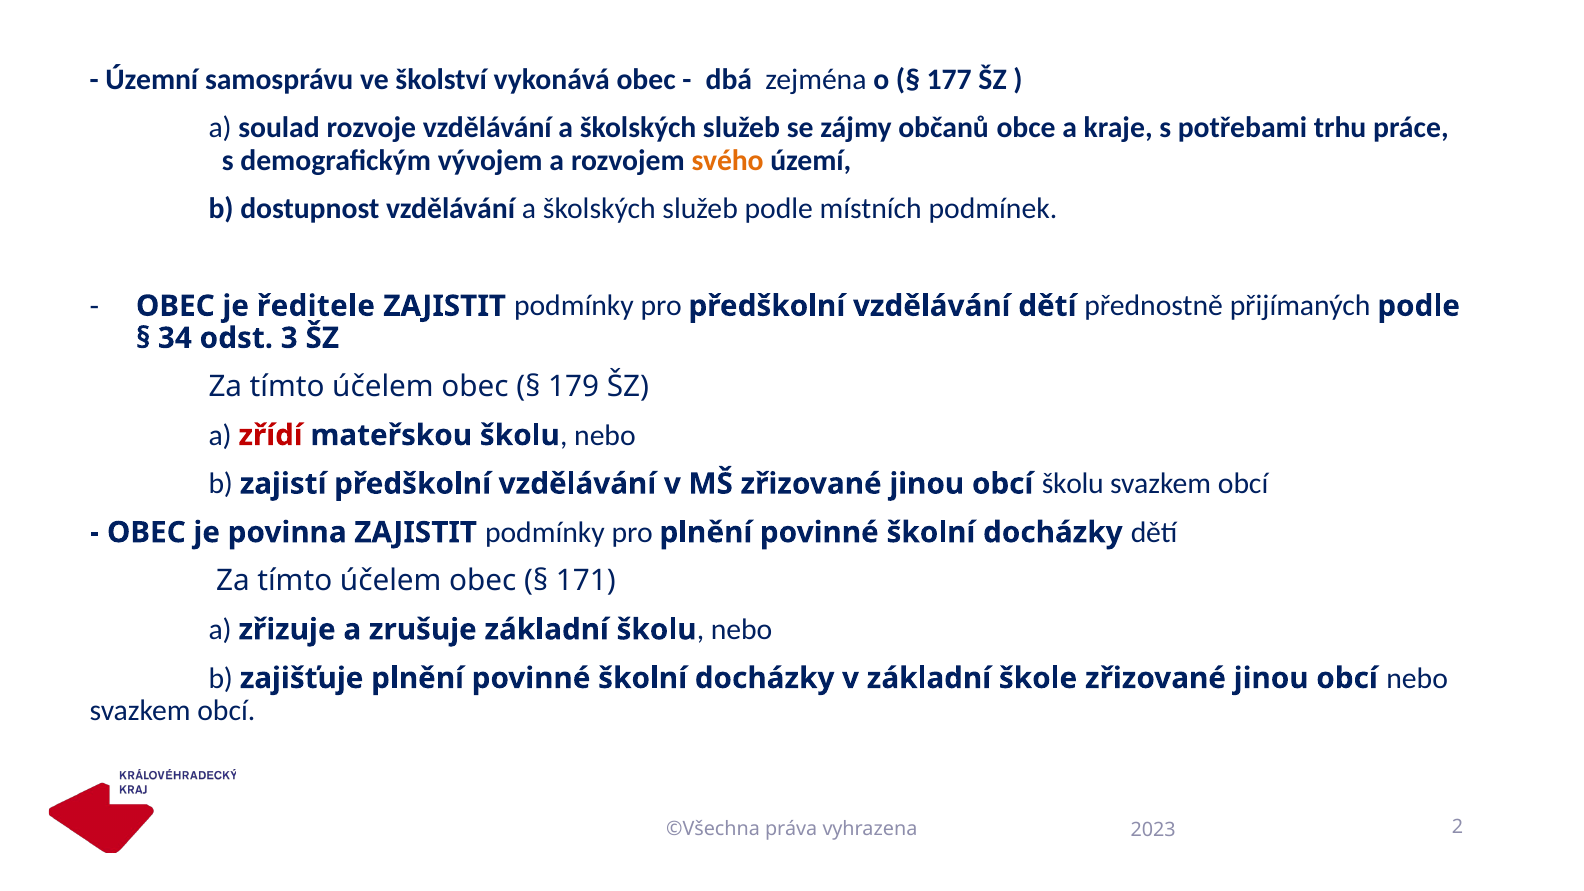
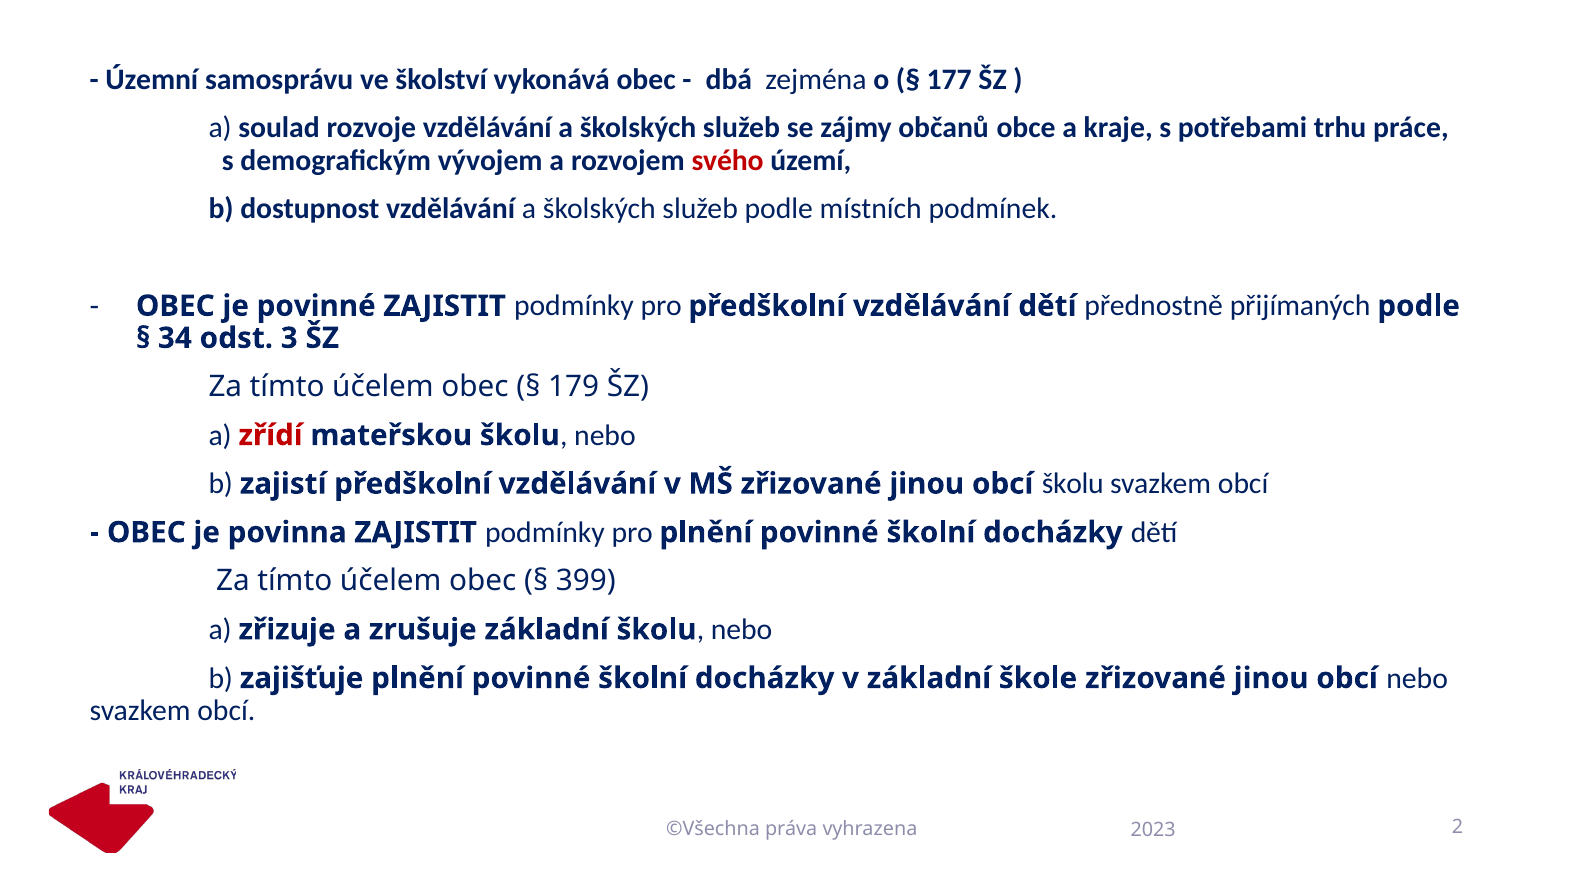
svého colour: orange -> red (728, 160)
je ředitele: ředitele -> povinné (316, 306)
171: 171 -> 399 (586, 581)
